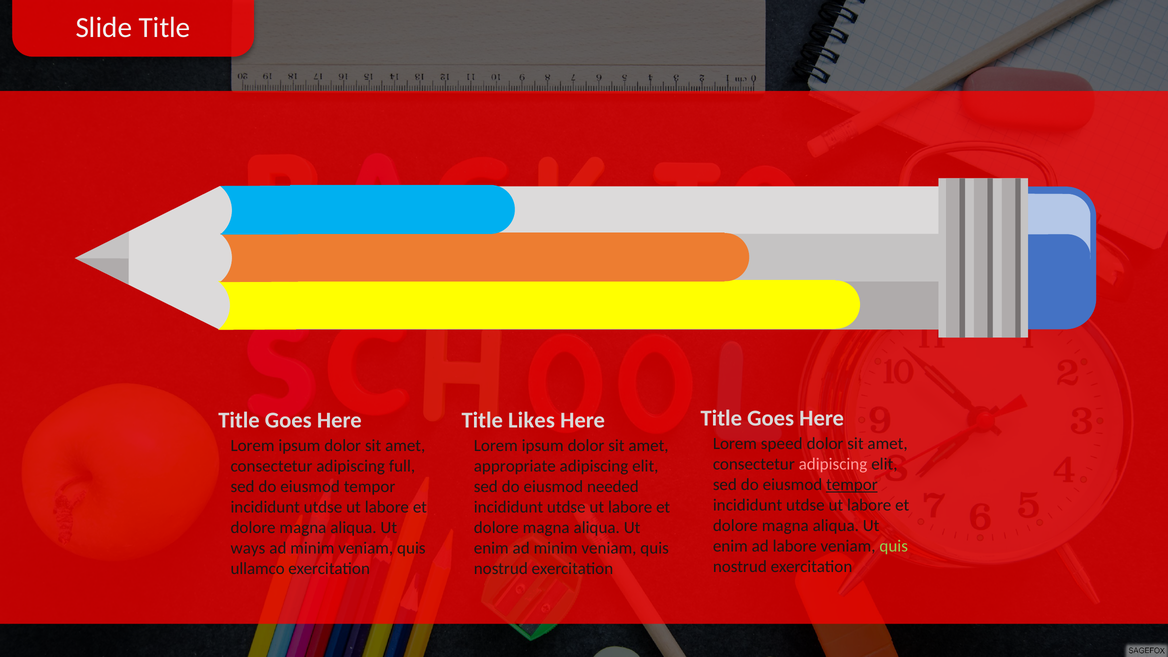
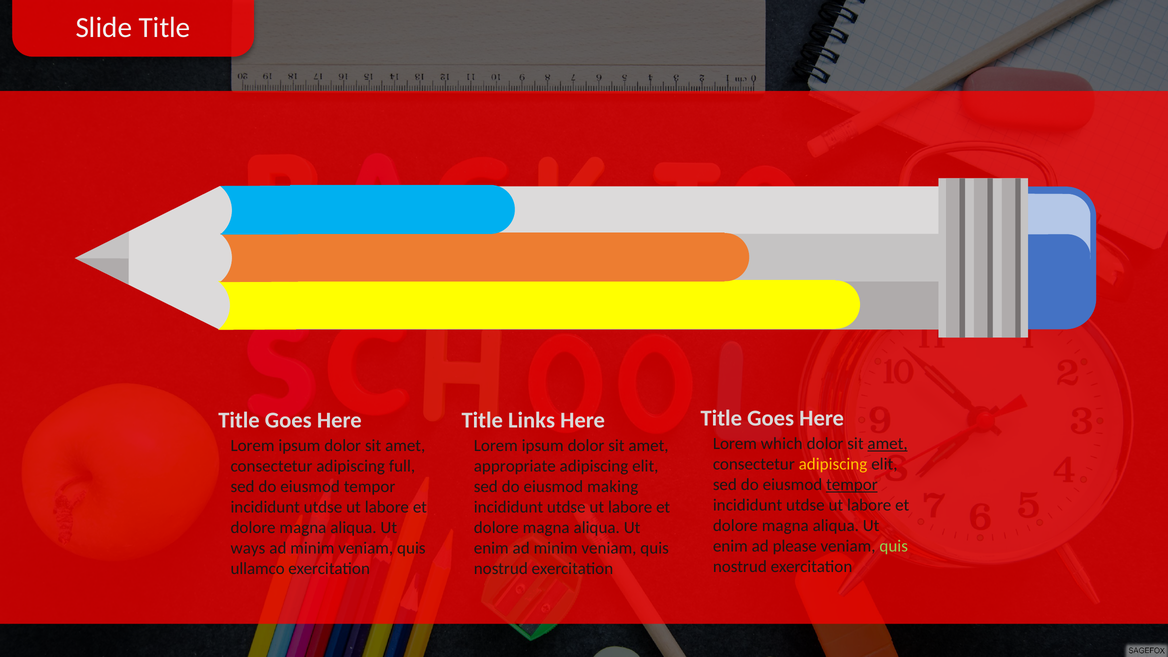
Likes: Likes -> Links (532, 420)
speed: speed -> which (782, 444)
amet underline: none -> present (888, 444)
adipiscing colour: pink -> yellow (833, 464)
needed: needed -> making (613, 487)
ad labore: labore -> please (795, 546)
